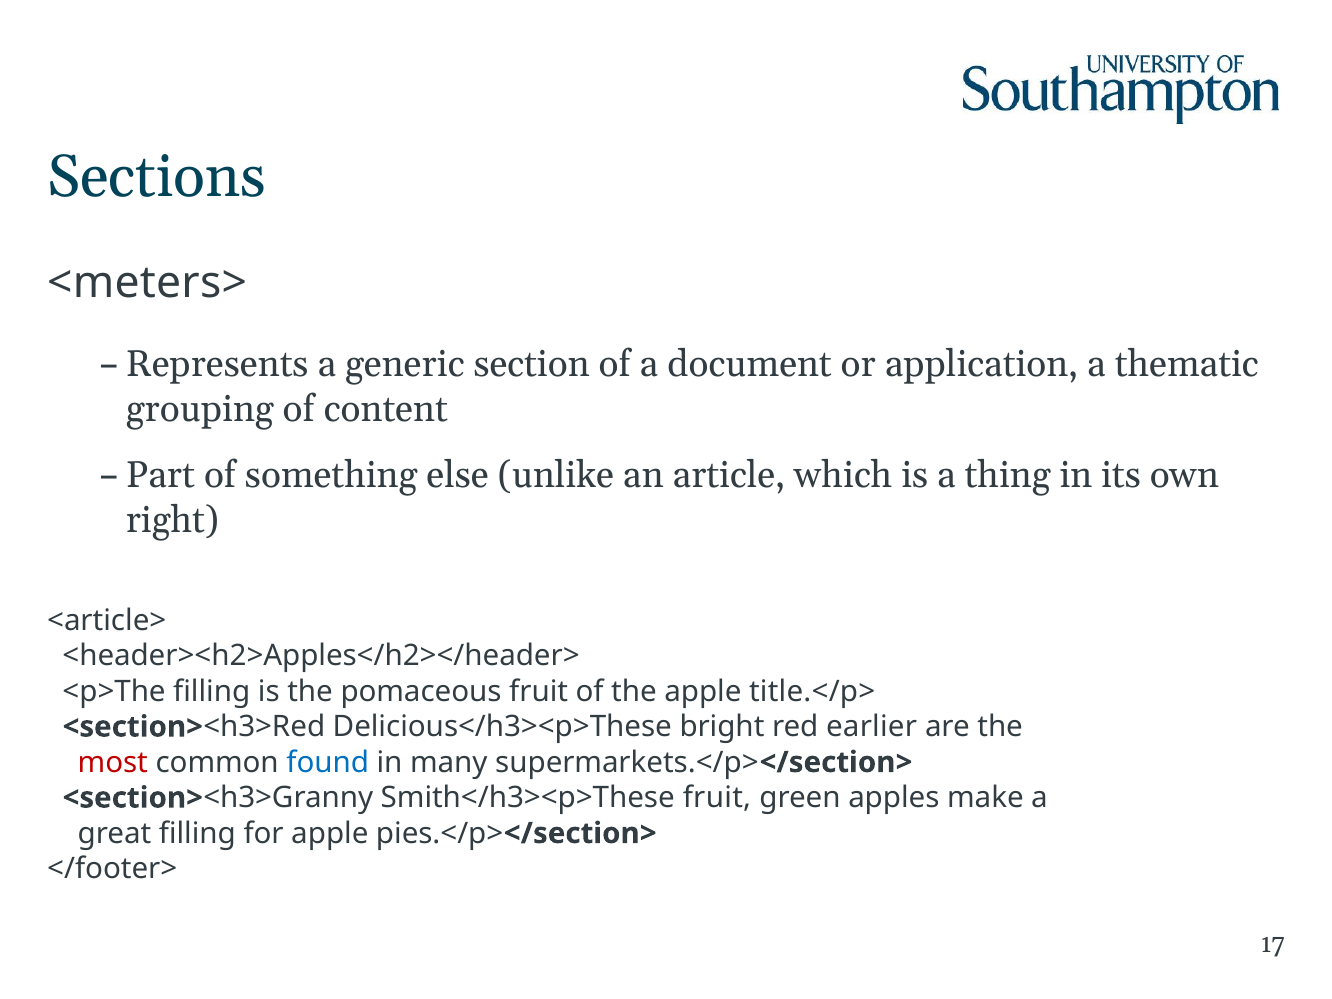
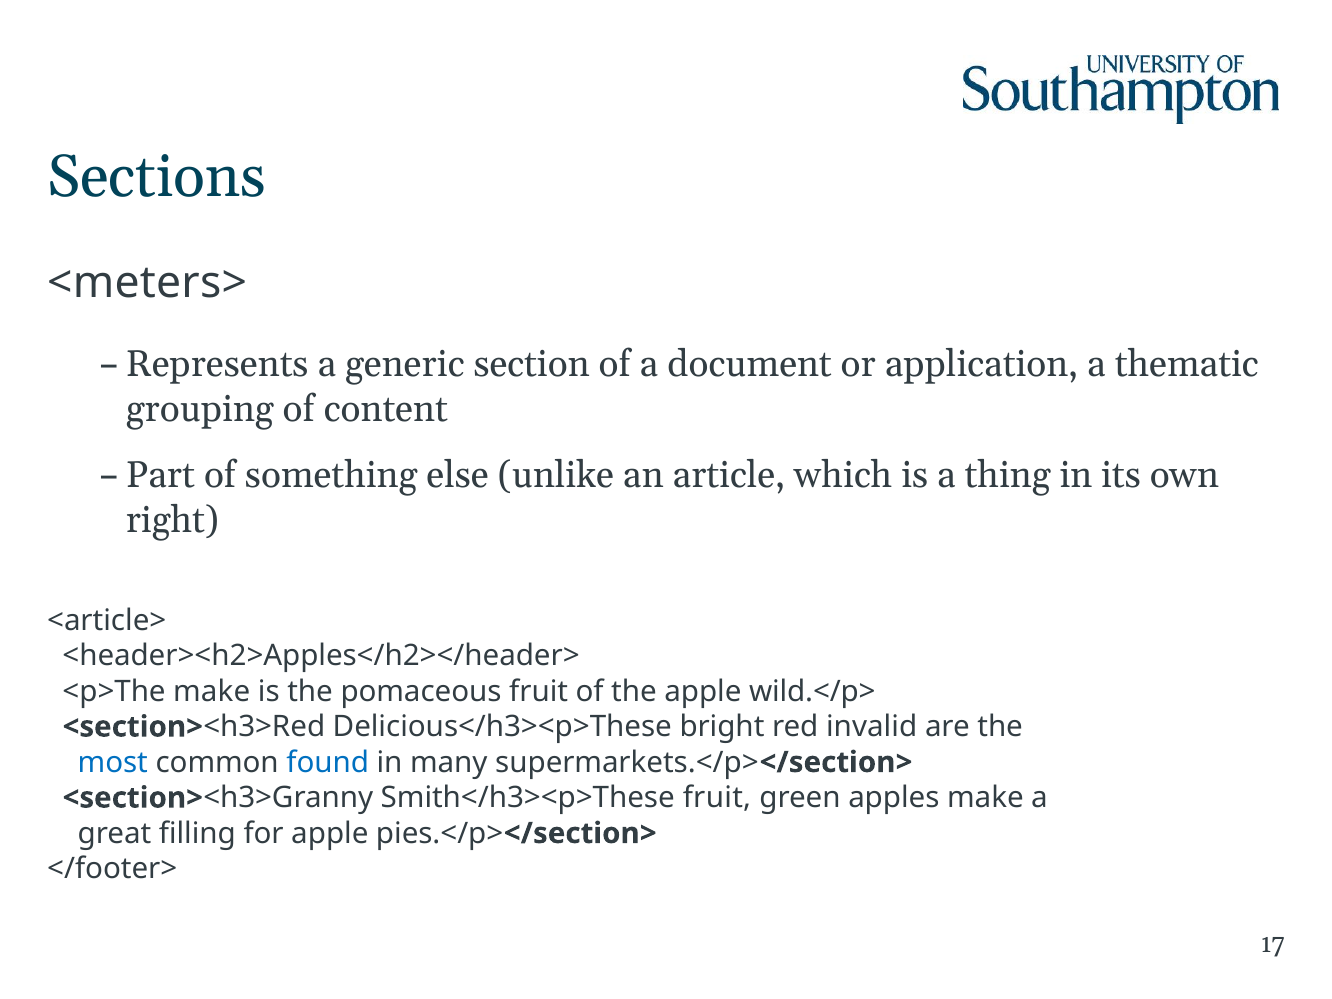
<p>The filling: filling -> make (212, 691)
title.</p>: title.</p> -> wild.</p> (812, 691)
earlier: earlier -> invalid (872, 727)
most colour: red -> blue (113, 762)
